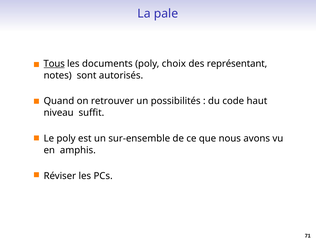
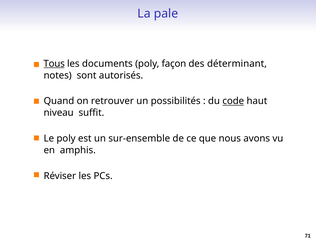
choix: choix -> façon (174, 63)
représentant: représentant -> déterminant (237, 63)
code underline: none -> present (233, 101)
